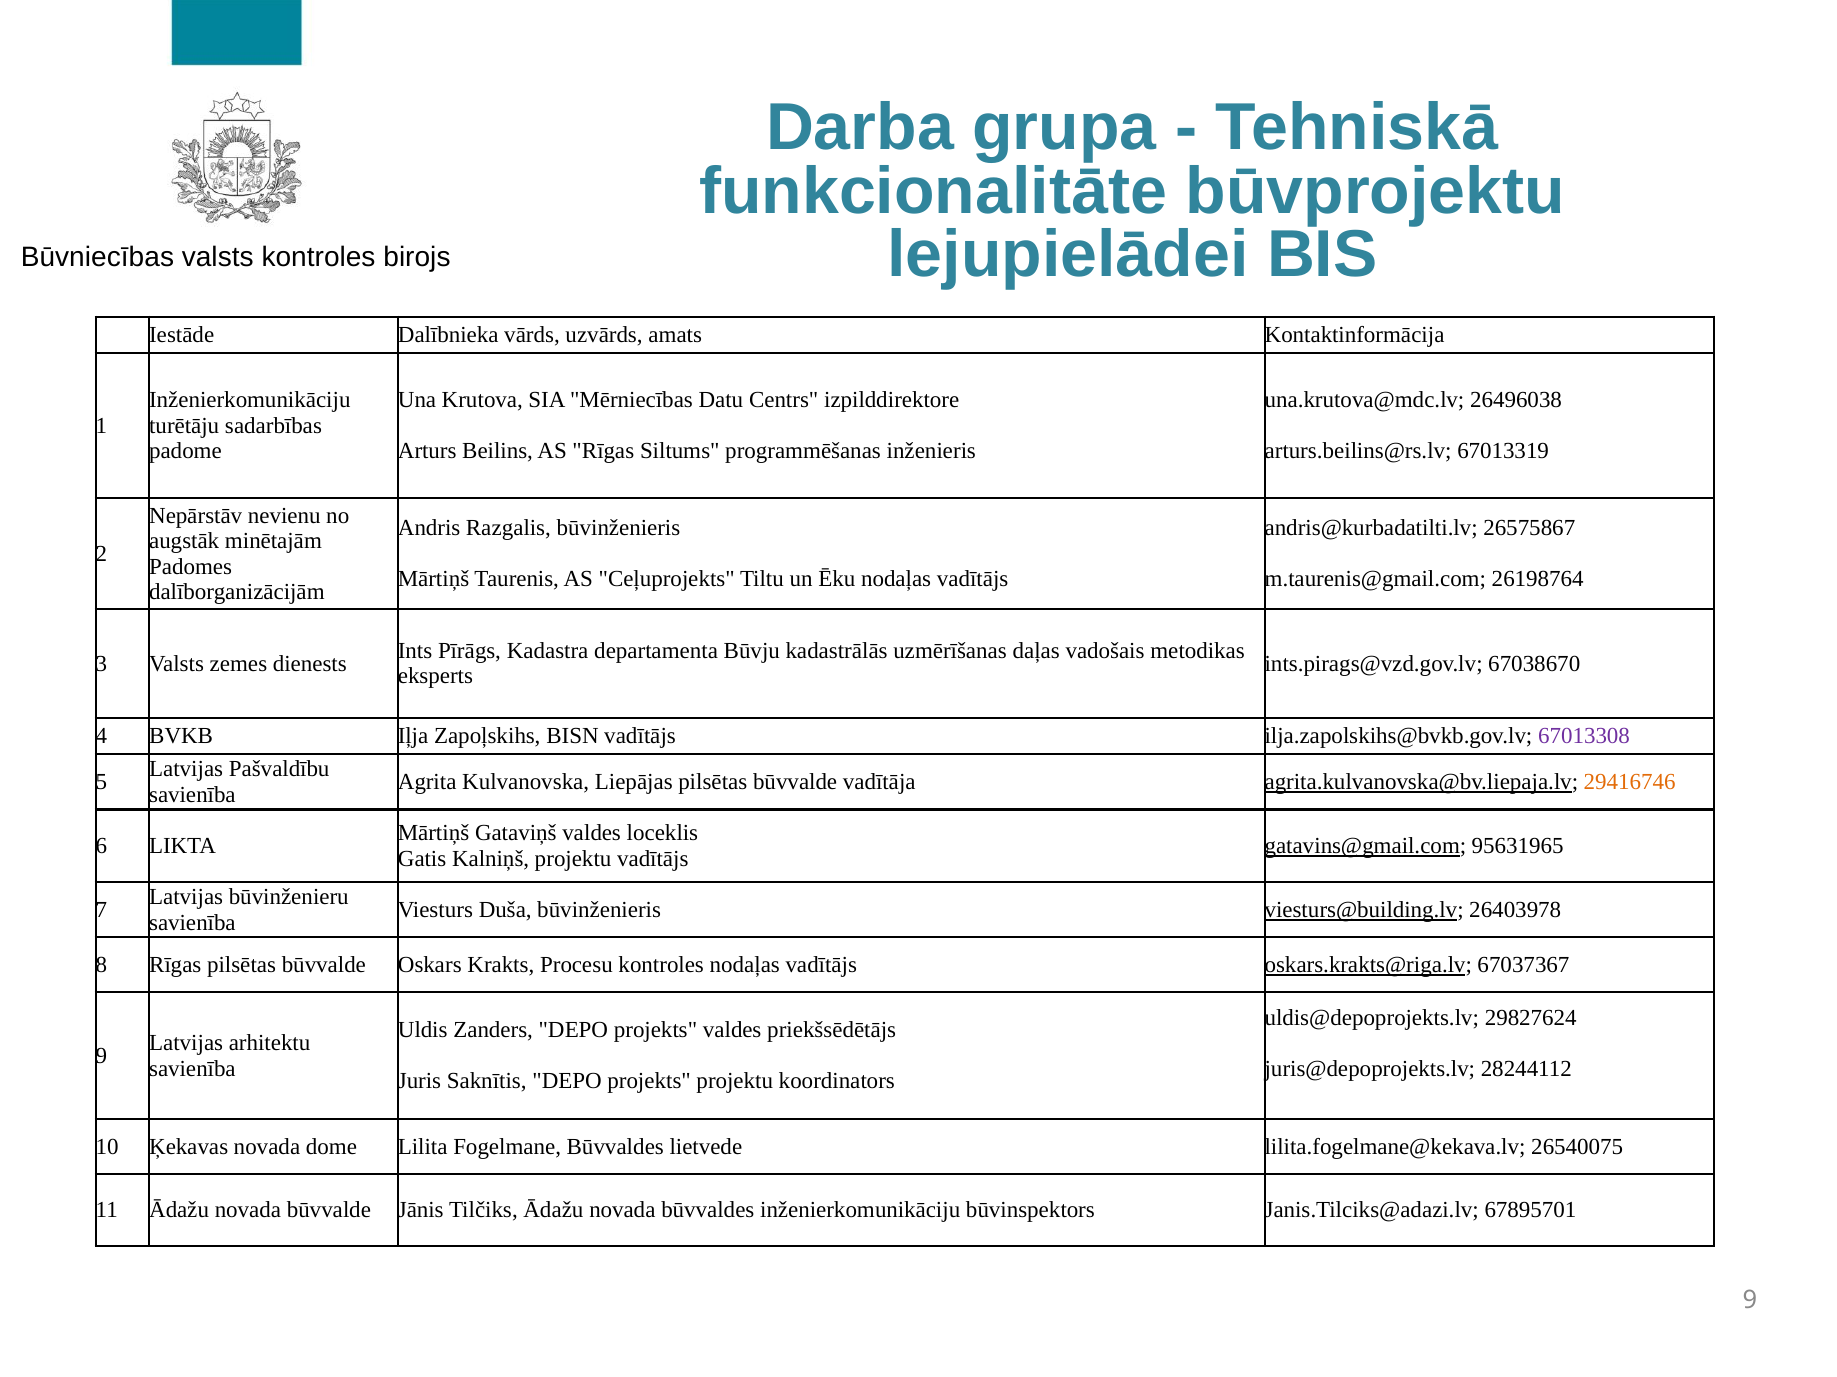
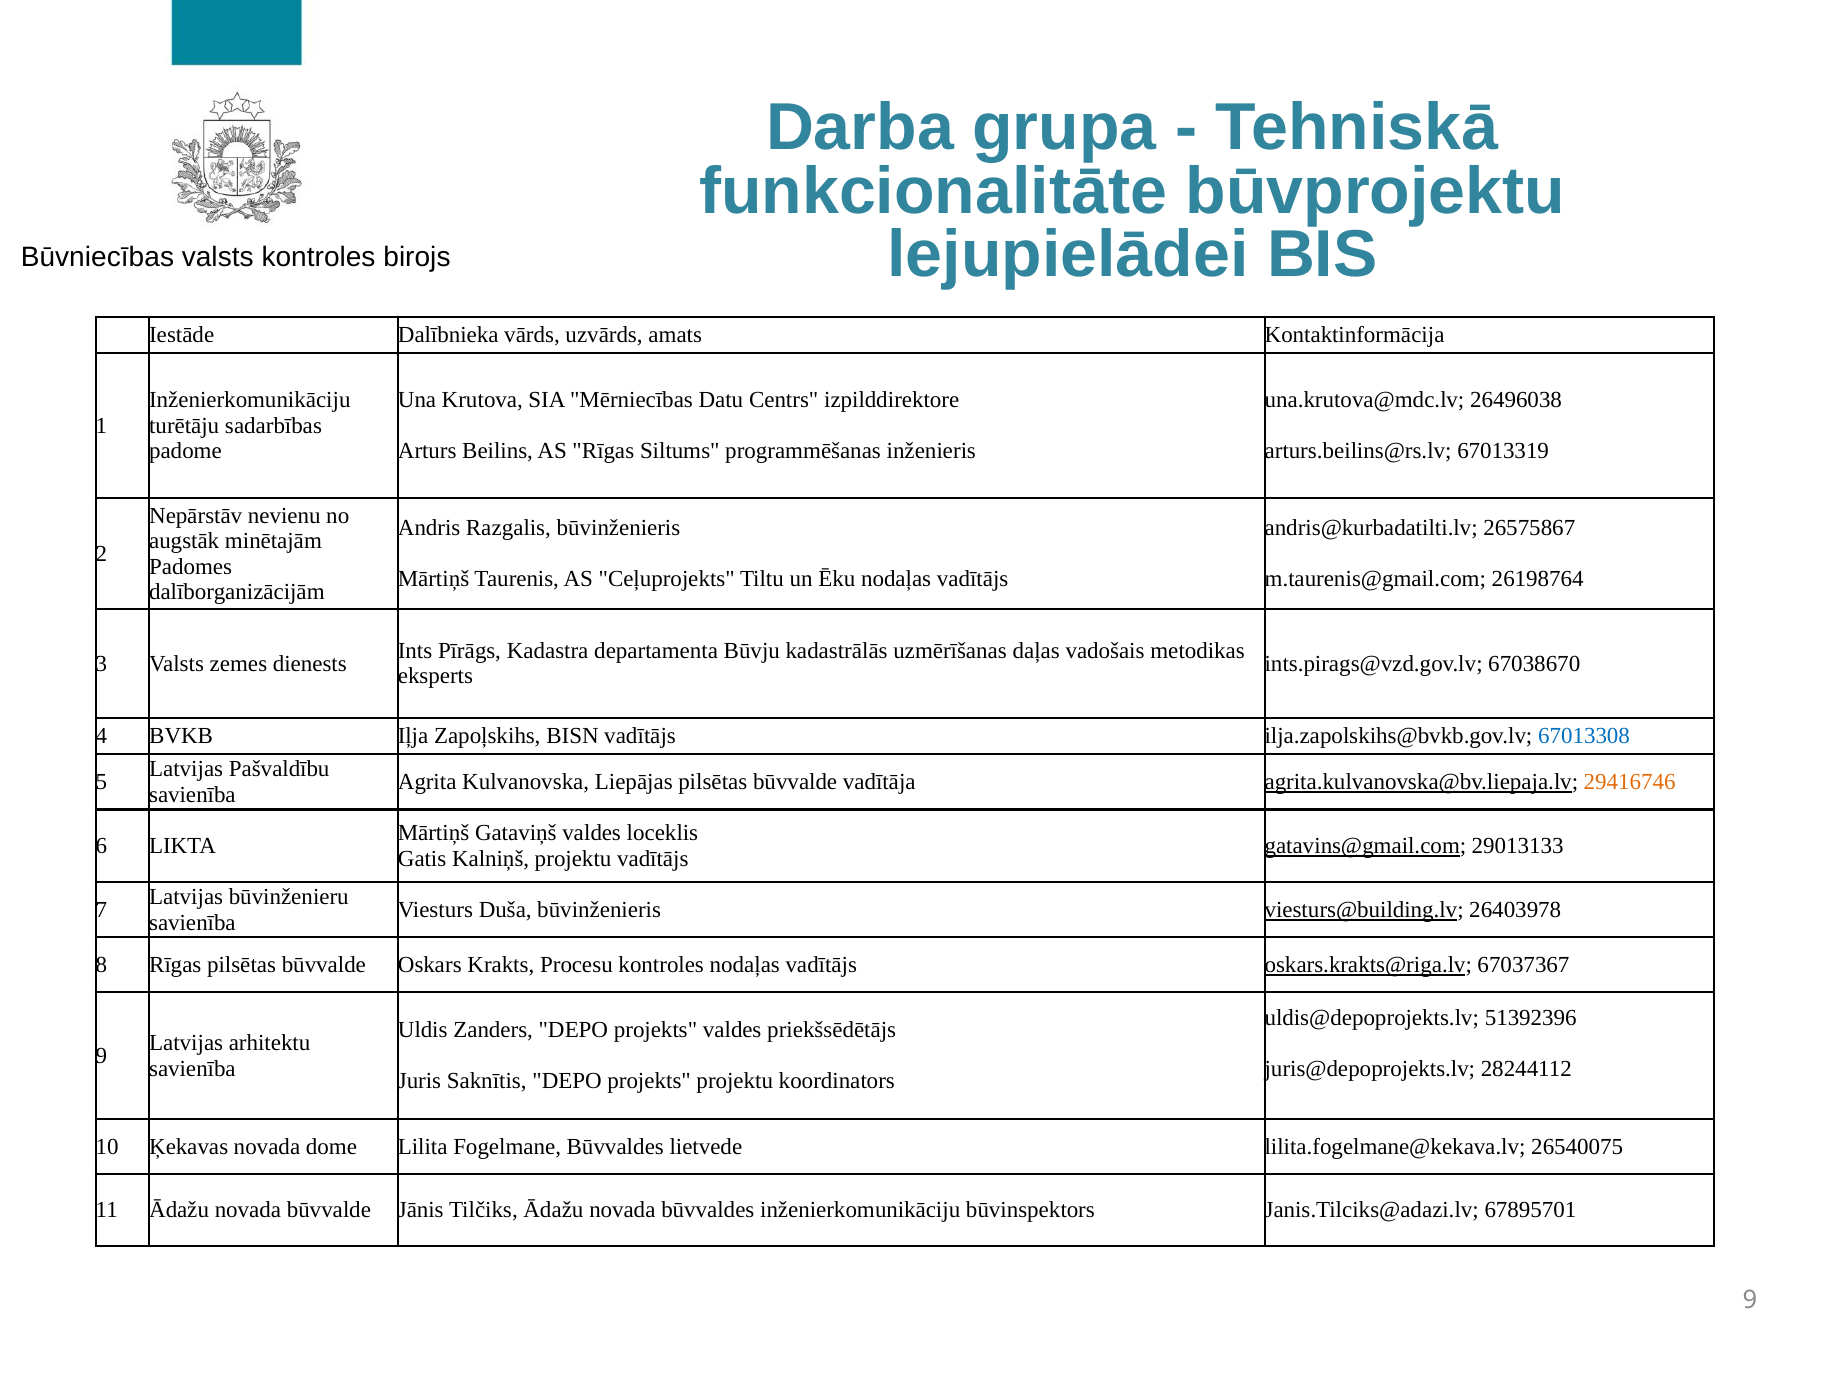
67013308 colour: purple -> blue (1584, 737)
95631965: 95631965 -> 29013133 (1518, 846)
29827624: 29827624 -> 51392396 (1531, 1018)
